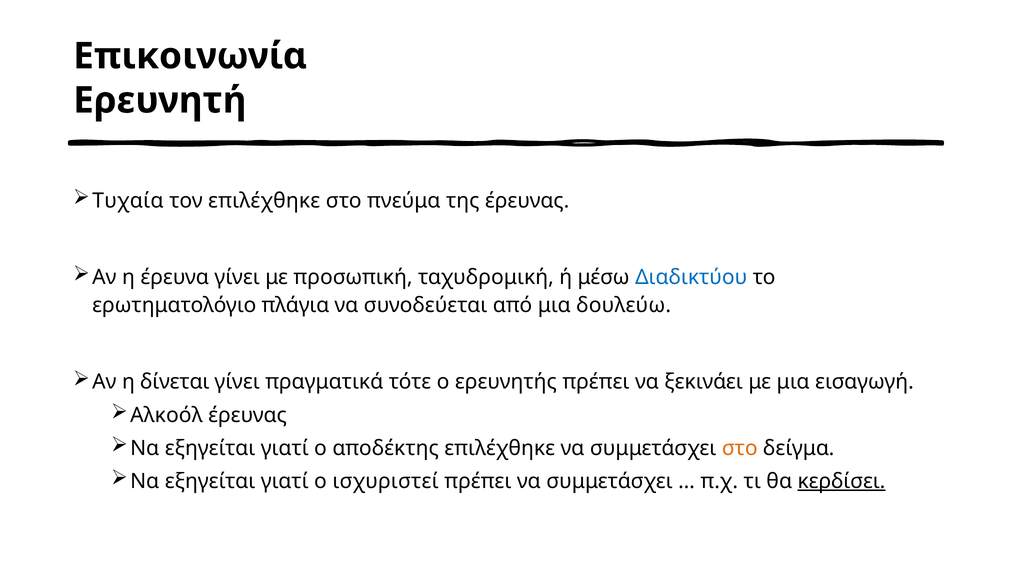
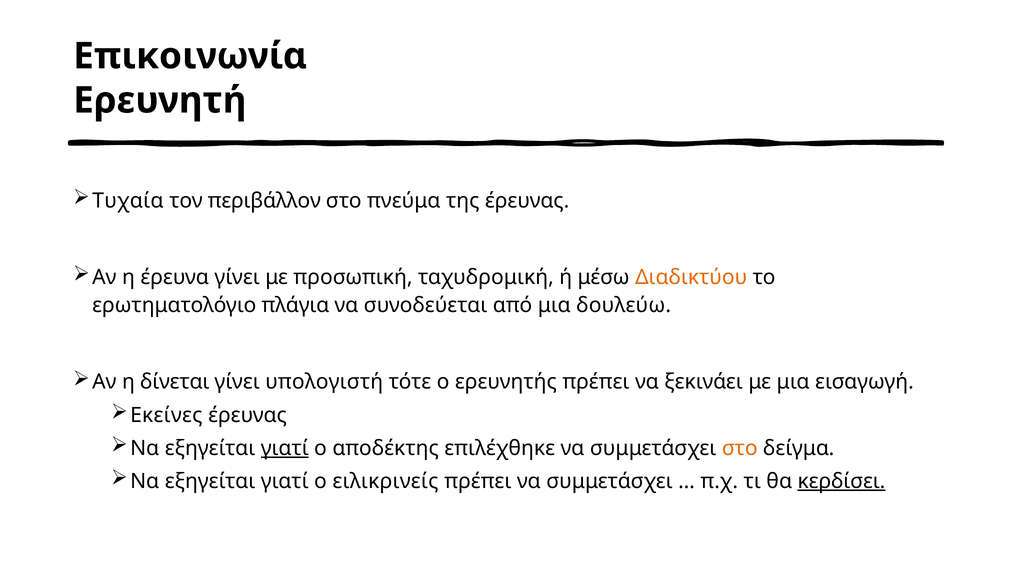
τον επιλέχθηκε: επιλέχθηκε -> περιβάλλον (264, 201)
Διαδικτύου colour: blue -> orange (691, 278)
πραγματικά: πραγματικά -> υπολογιστή (324, 382)
Αλκοόλ: Αλκοόλ -> Εκείνες (166, 415)
γιατί underline: none -> present (285, 448)
ισχυριστεί: ισχυριστεί -> ειλικρινείς (385, 481)
